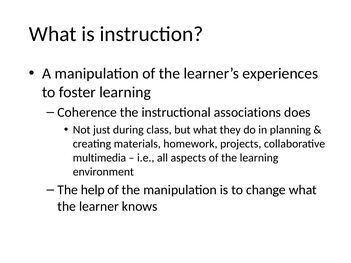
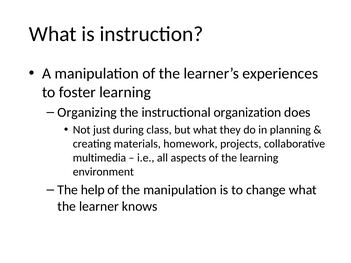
Coherence: Coherence -> Organizing (87, 113)
associations: associations -> organization (248, 113)
